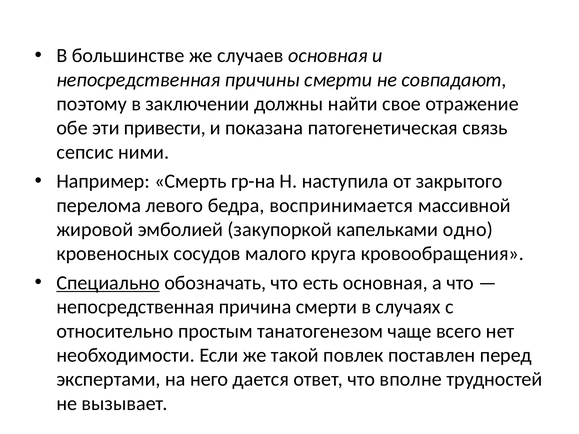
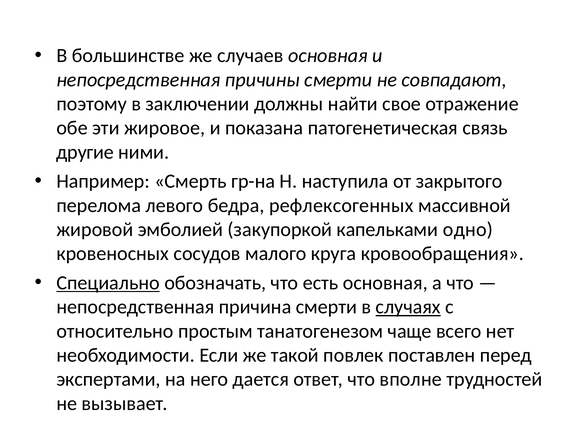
привести: привести -> жировое (165, 128)
сепсис: сепсис -> другие (85, 152)
воспринимается: воспринимается -> рефлексогенных (341, 206)
случаях underline: none -> present (408, 307)
